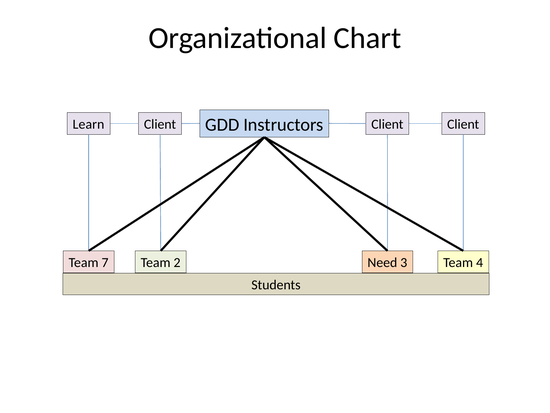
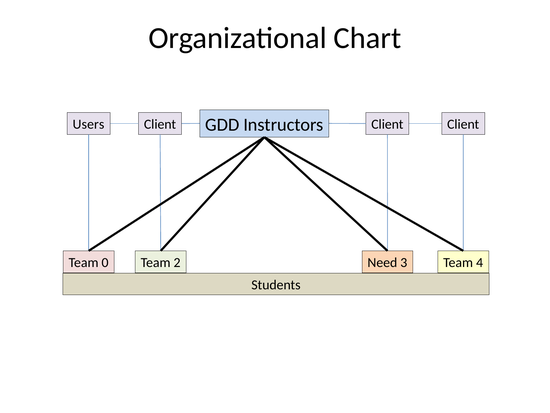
Learn: Learn -> Users (89, 124)
7: 7 -> 0 (105, 262)
